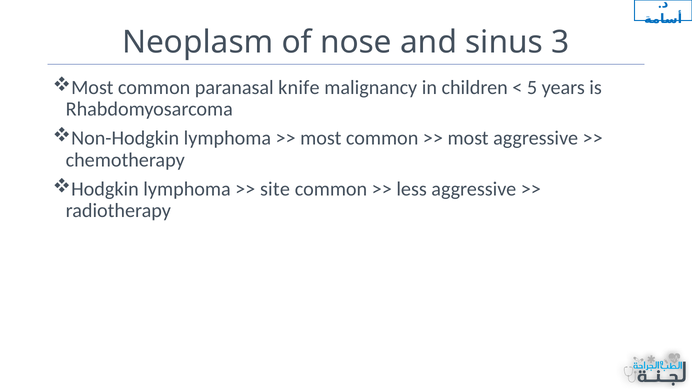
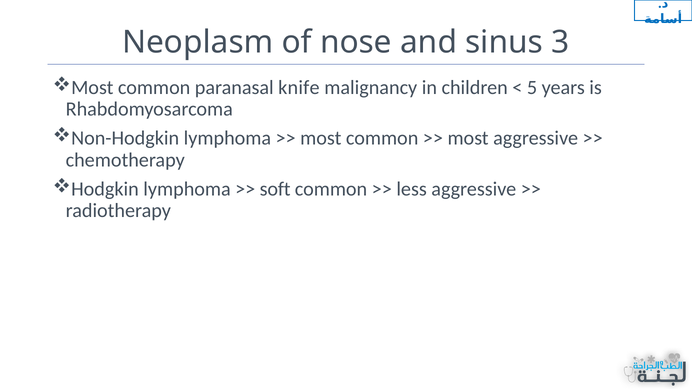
site: site -> soft (275, 189)
